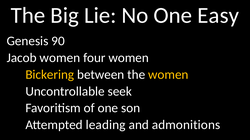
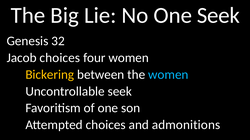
One Easy: Easy -> Seek (218, 15)
90: 90 -> 32 (58, 41)
Jacob women: women -> choices (60, 58)
women colour: yellow -> light blue (168, 75)
Attempted leading: leading -> choices (106, 125)
